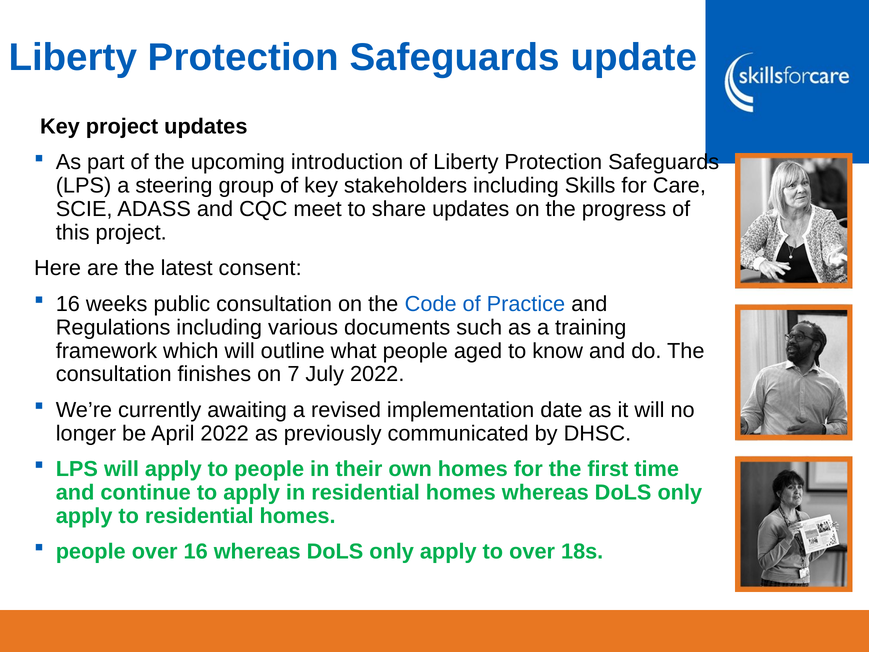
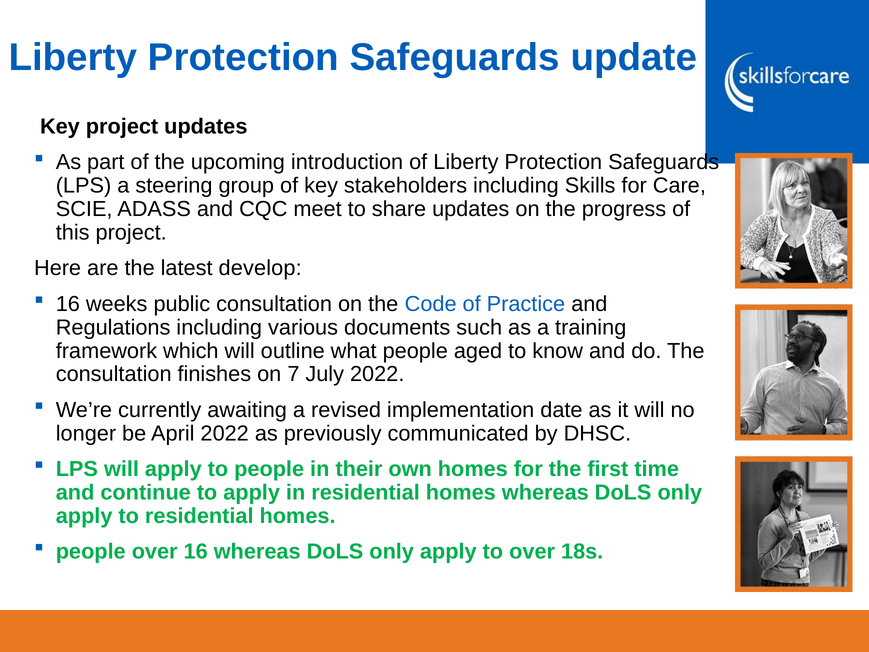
consent: consent -> develop (260, 268)
